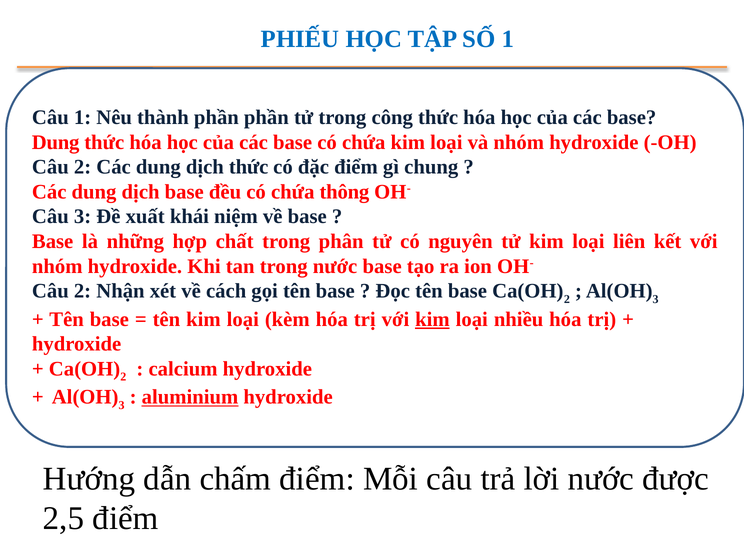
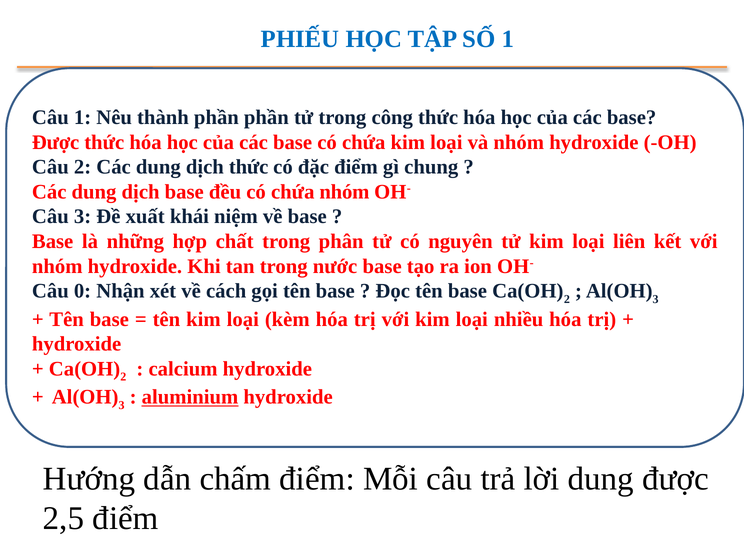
Dung: Dung -> Được (56, 142)
chứa thông: thông -> nhóm (344, 192)
2: 2 -> 0 (83, 291)
kim underline: present -> none (432, 319)
lời nước: nước -> dung (601, 479)
